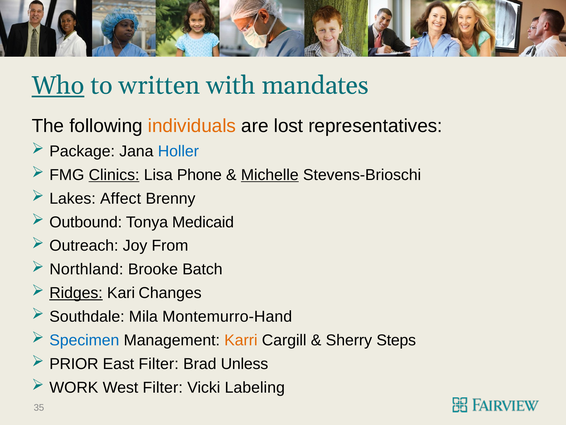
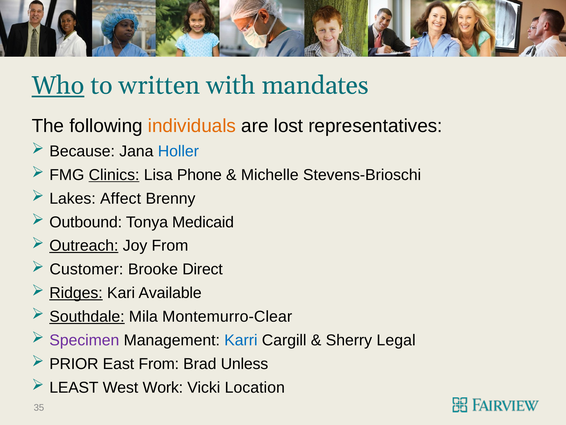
Package: Package -> Because (82, 151)
Michelle underline: present -> none (270, 175)
Outreach underline: none -> present (84, 245)
Northland: Northland -> Customer (86, 269)
Batch: Batch -> Direct (203, 269)
Changes: Changes -> Available (170, 293)
Southdale underline: none -> present (87, 316)
Montemurro-Hand: Montemurro-Hand -> Montemurro-Clear (227, 316)
Specimen colour: blue -> purple (84, 340)
Karri colour: orange -> blue (241, 340)
Steps: Steps -> Legal (396, 340)
East Filter: Filter -> From (159, 363)
WORK: WORK -> LEAST (74, 387)
West Filter: Filter -> Work (163, 387)
Labeling: Labeling -> Location (255, 387)
